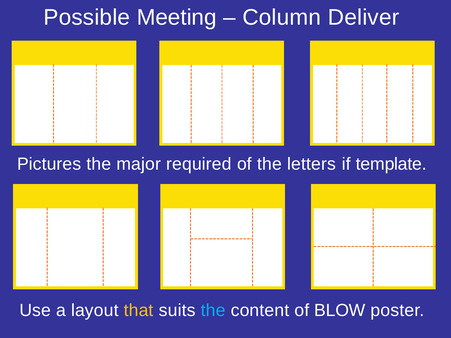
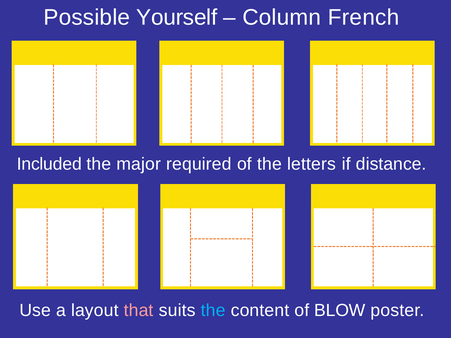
Meeting: Meeting -> Yourself (177, 17)
Deliver: Deliver -> French (364, 17)
Pictures: Pictures -> Included (49, 164)
template: template -> distance (391, 164)
that colour: yellow -> pink (139, 311)
